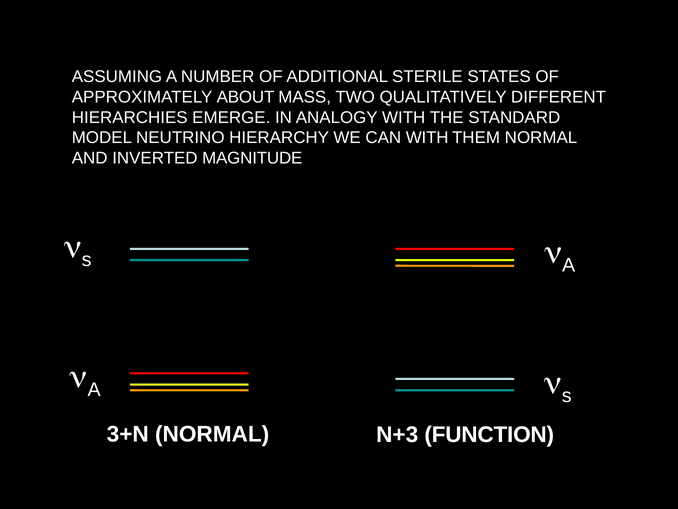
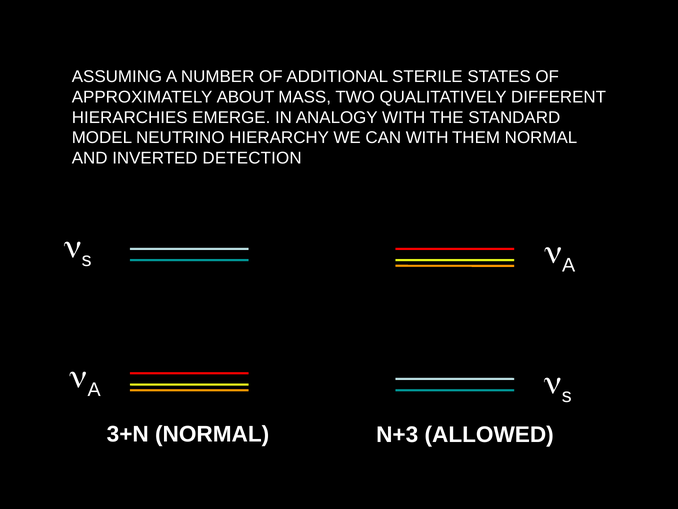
MAGNITUDE: MAGNITUDE -> DETECTION (252, 158)
FUNCTION: FUNCTION -> ALLOWED (489, 434)
